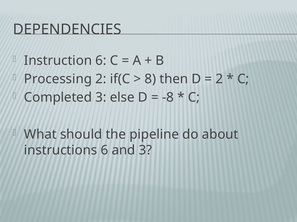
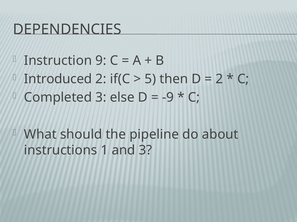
Instruction 6: 6 -> 9 (101, 61)
Processing: Processing -> Introduced (58, 79)
8: 8 -> 5 (150, 79)
-8: -8 -> -9 (168, 98)
instructions 6: 6 -> 1 (104, 151)
